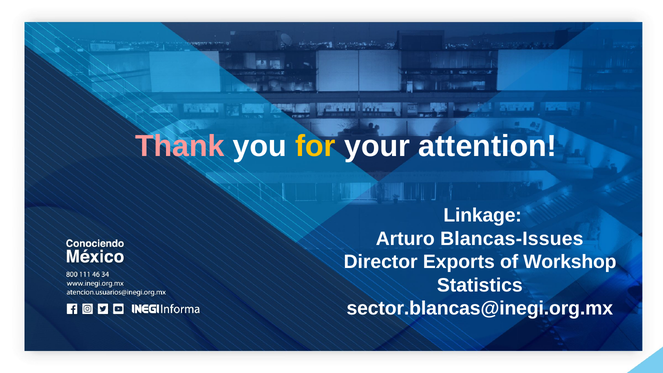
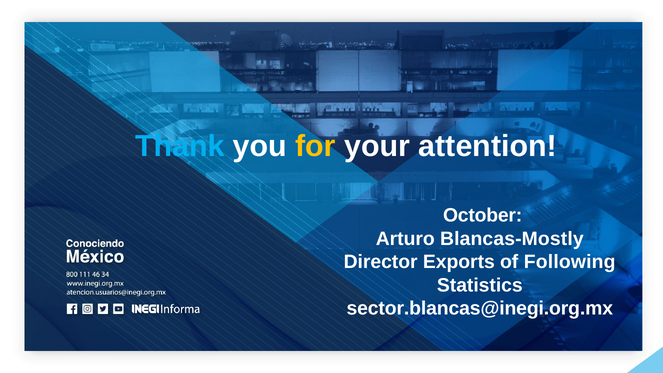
Thank colour: pink -> light blue (180, 146)
Linkage: Linkage -> October (483, 215)
Blancas-Issues: Blancas-Issues -> Blancas-Mostly (512, 239)
Workshop: Workshop -> Following (570, 262)
